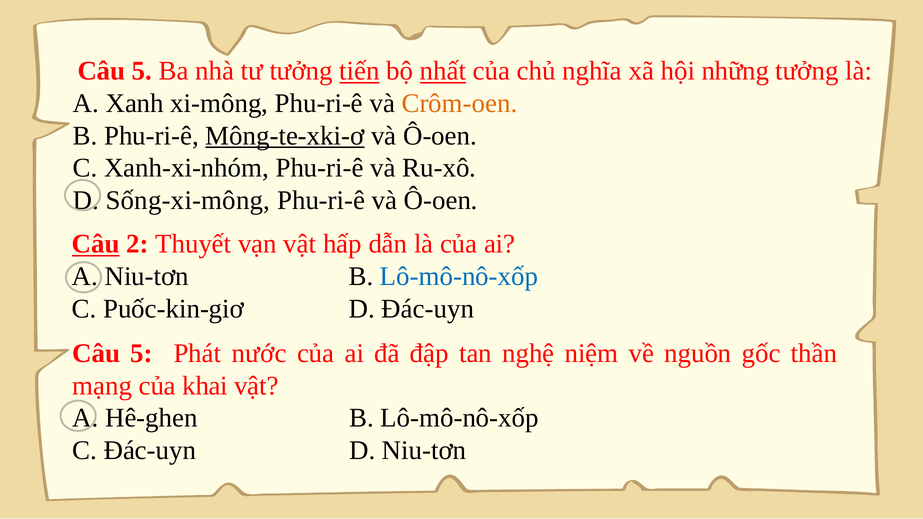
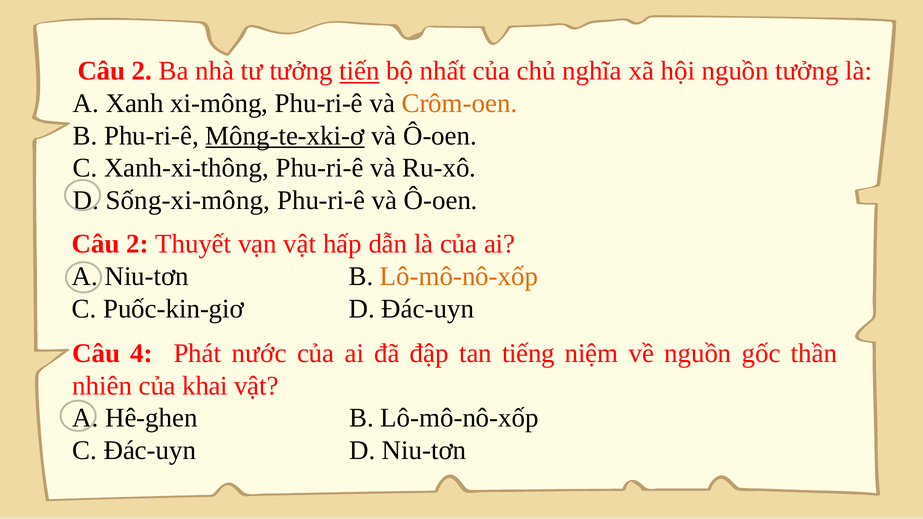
5: 5 -> 2 (142, 71)
nhất underline: present -> none (443, 71)
hội những: những -> nguồn (735, 71)
Xanh-xi-nhóm: Xanh-xi-nhóm -> Xanh-xi-thông (186, 168)
Câu underline: present -> none (96, 244)
Lô-mô-nô-xốp colour: blue -> orange (459, 276)
5: 5 -> 4 (142, 353)
nghệ: nghệ -> tiếng (528, 353)
mạng: mạng -> nhiên (102, 386)
